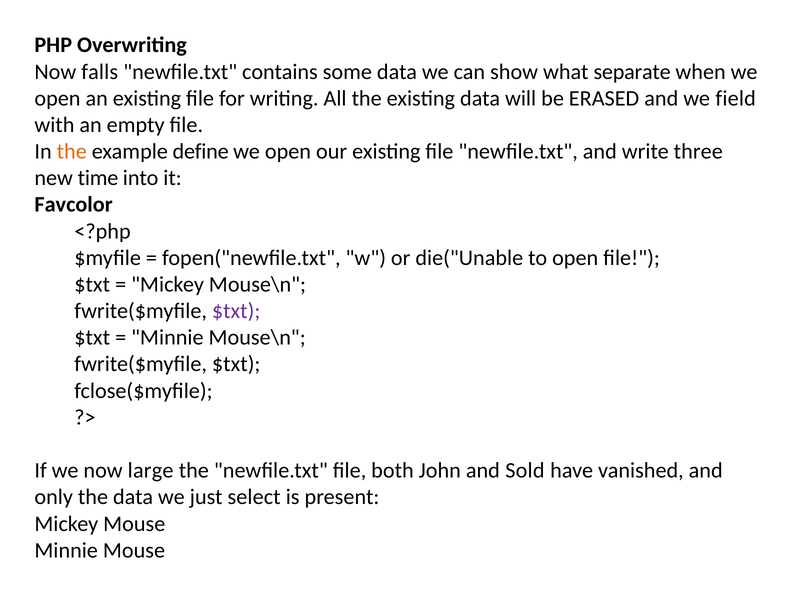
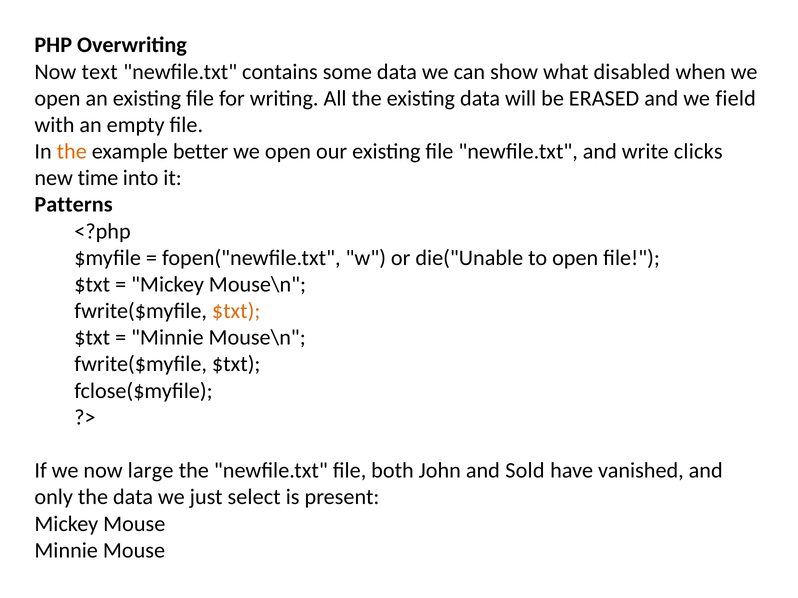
falls: falls -> text (100, 72)
separate: separate -> disabled (632, 72)
define: define -> better (201, 152)
three: three -> clicks (698, 152)
Favcolor: Favcolor -> Patterns (74, 205)
$txt colour: purple -> orange (236, 311)
